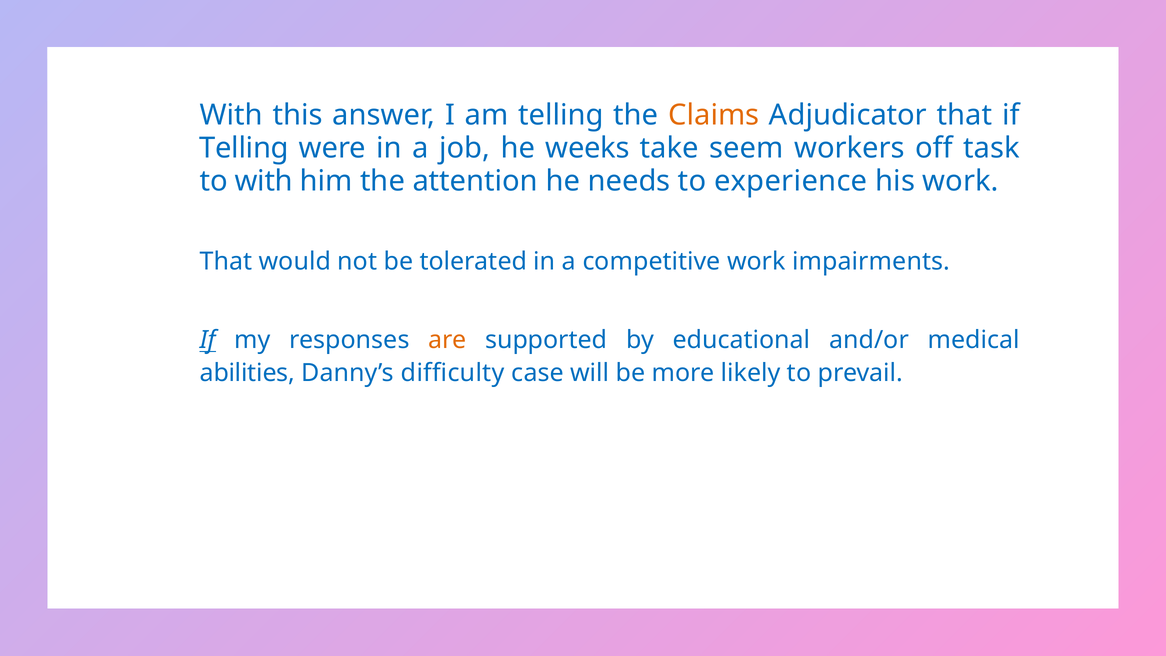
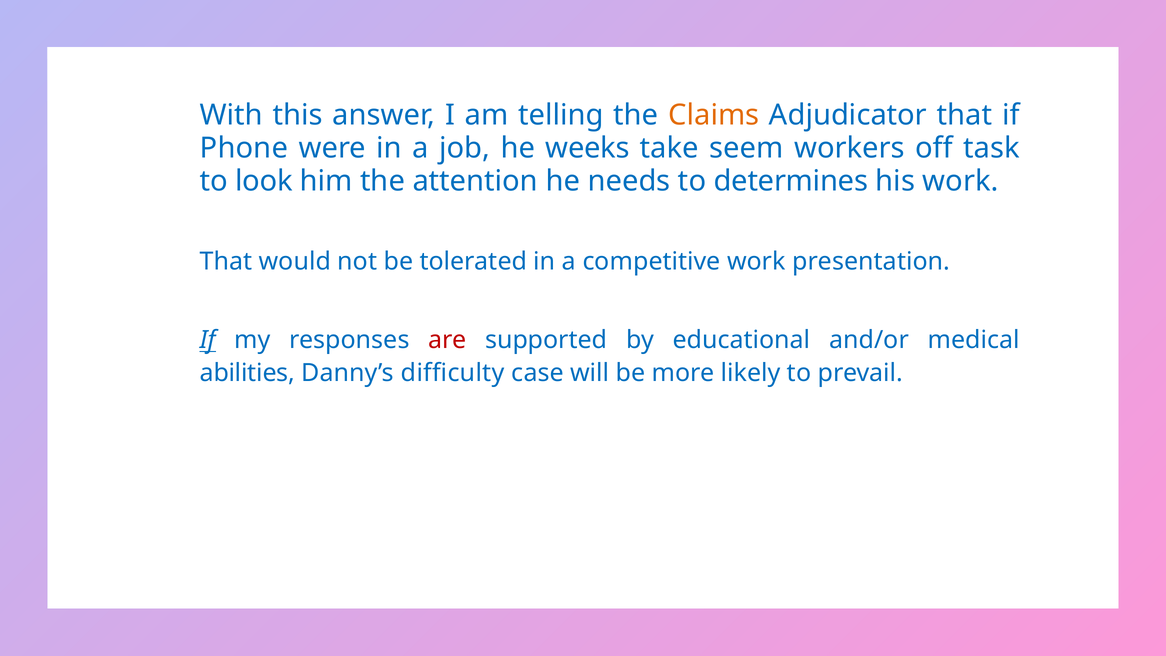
Telling: Telling -> Phone (244, 148)
to with: with -> look (264, 181)
experience: experience -> determines (791, 181)
impairments: impairments -> presentation (871, 262)
are colour: orange -> red (447, 340)
